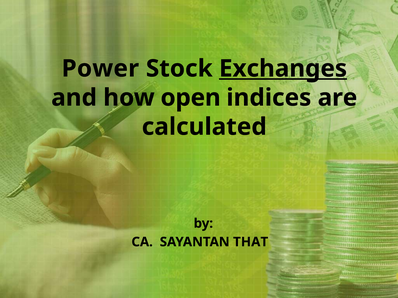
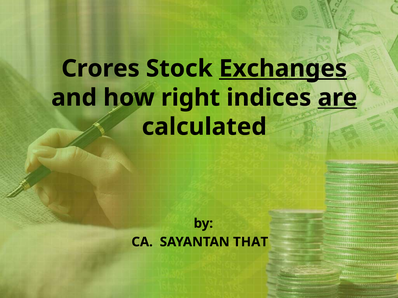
Power: Power -> Crores (101, 69)
open: open -> right (191, 98)
are underline: none -> present (337, 98)
